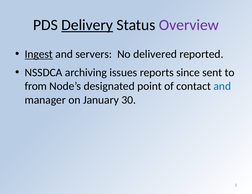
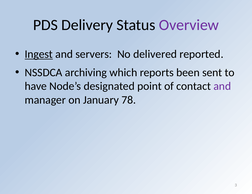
Delivery underline: present -> none (87, 25)
issues: issues -> which (123, 73)
since: since -> been (188, 73)
from: from -> have (36, 87)
and colour: blue -> purple (222, 87)
30: 30 -> 78 (129, 100)
